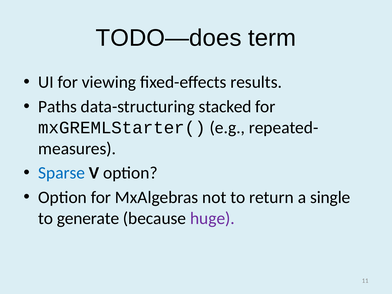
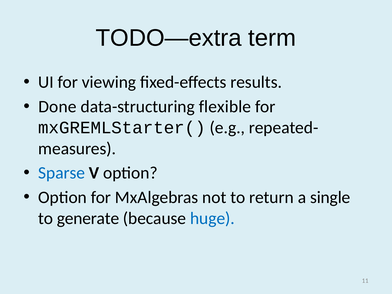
TODO—does: TODO—does -> TODO—extra (169, 38)
Paths: Paths -> Done (57, 107)
stacked: stacked -> flexible (225, 107)
huge colour: purple -> blue (212, 218)
